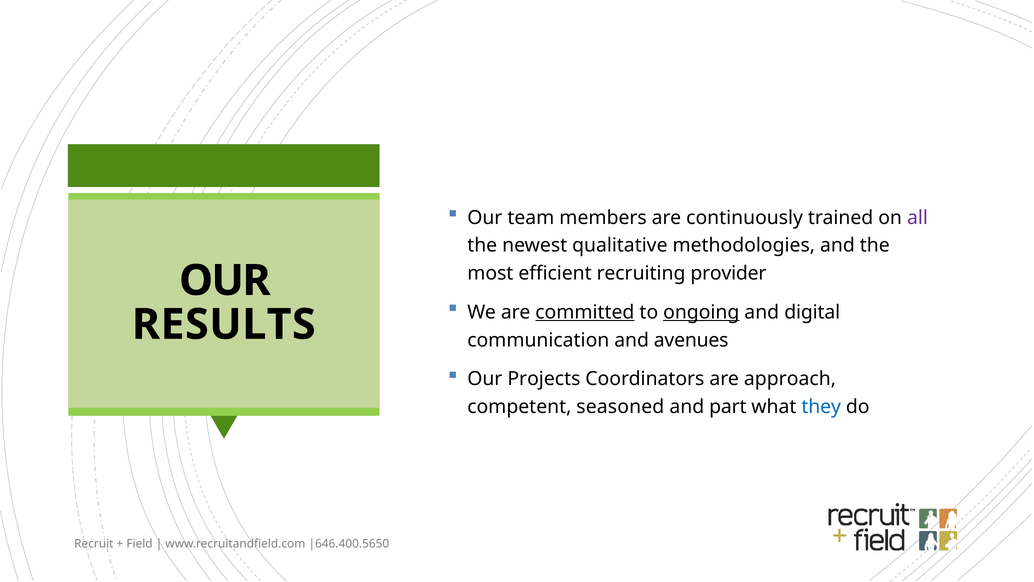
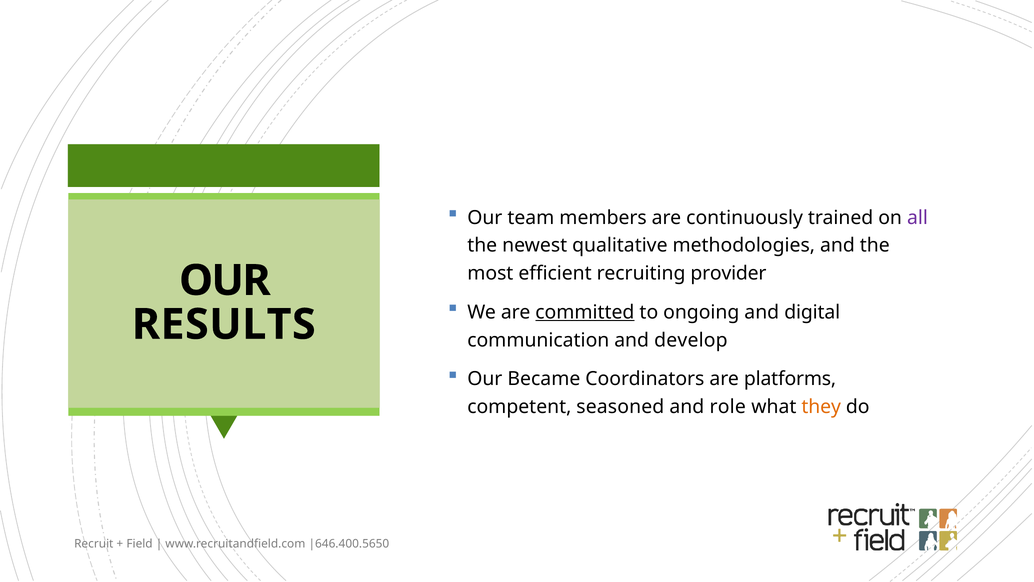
ongoing underline: present -> none (701, 312)
avenues: avenues -> develop (691, 340)
Projects: Projects -> Became (544, 379)
approach: approach -> platforms (790, 379)
part: part -> role (728, 406)
they colour: blue -> orange (821, 406)
